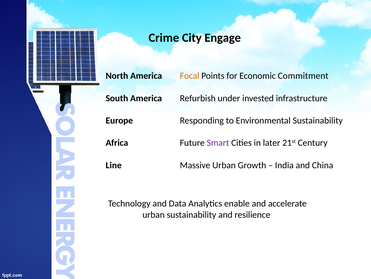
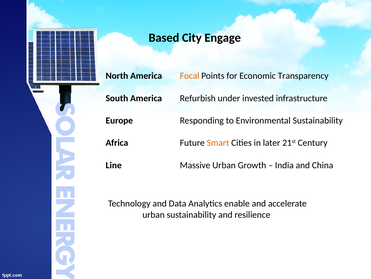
Crime: Crime -> Based (164, 38)
Commitment: Commitment -> Transparency (303, 76)
Smart colour: purple -> orange (218, 142)
